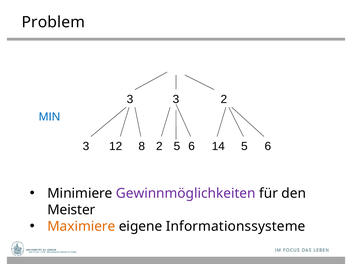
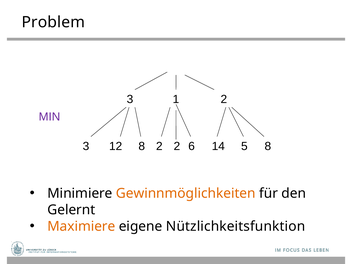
3: 3 -> 1 (176, 99)
MIN colour: blue -> purple (49, 117)
12 5: 5 -> 2 (177, 146)
14 6: 6 -> 8 (268, 146)
Gewinnmöglichkeiten colour: purple -> orange (186, 193)
Meister: Meister -> Gelernt (71, 210)
Informationssysteme: Informationssysteme -> Nützlichkeitsfunktion (236, 226)
